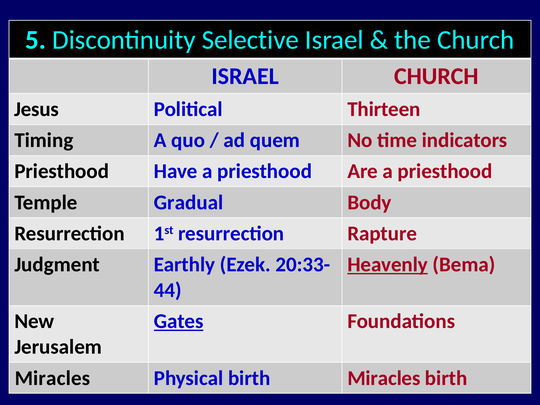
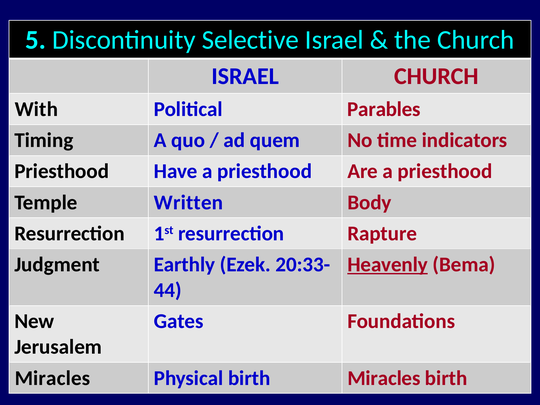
Jesus: Jesus -> With (36, 109)
Thirteen: Thirteen -> Parables (384, 109)
Gradual: Gradual -> Written (189, 202)
Gates underline: present -> none (179, 321)
